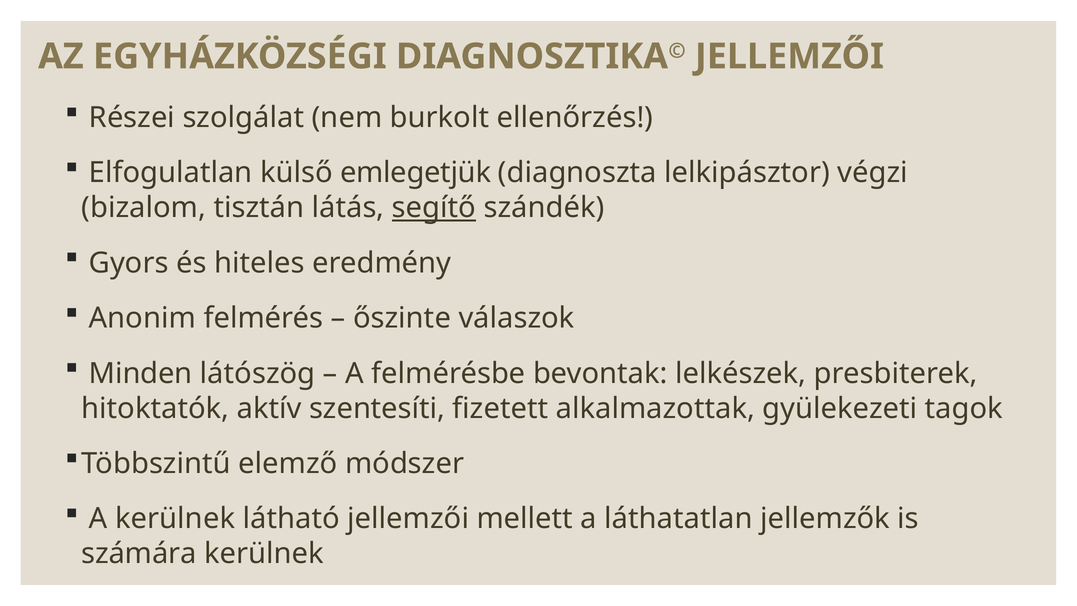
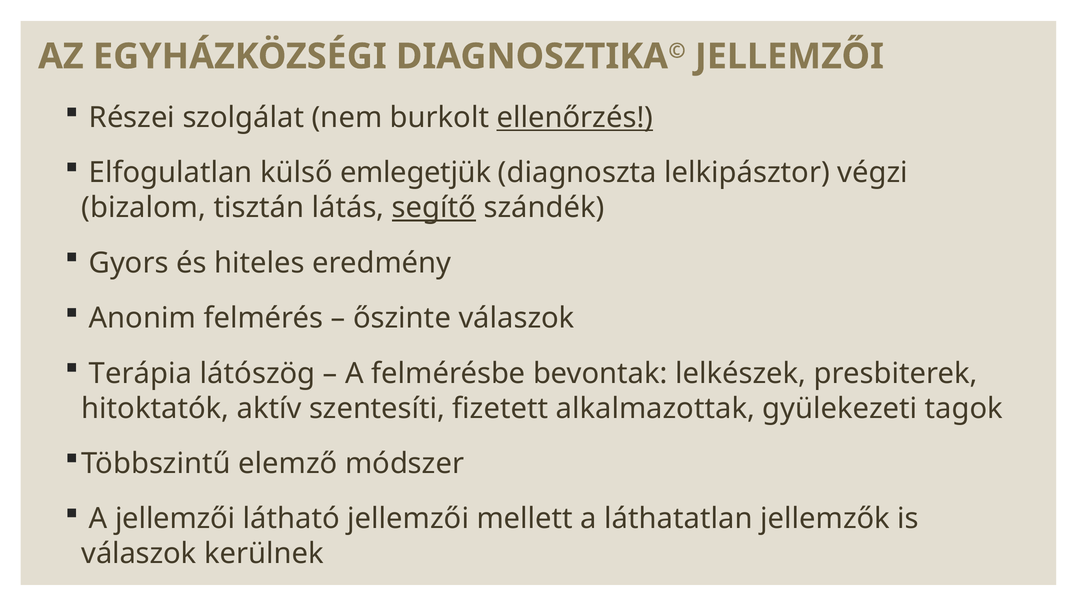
ellenőrzés underline: none -> present (575, 118)
Minden: Minden -> Terápia (141, 373)
A kerülnek: kerülnek -> jellemzői (175, 519)
számára: számára -> válaszok (139, 554)
